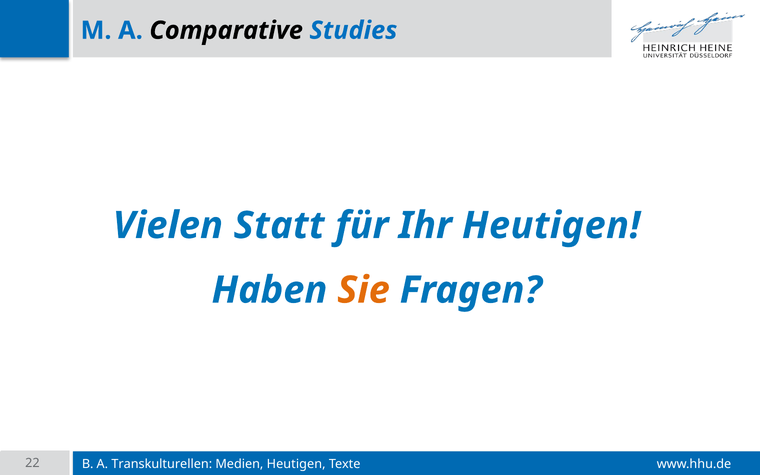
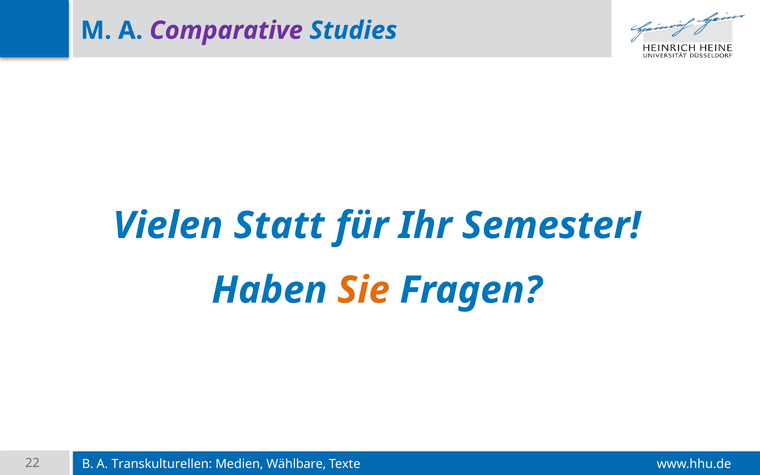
Comparative colour: black -> purple (226, 30)
Ihr Heutigen: Heutigen -> Semester (551, 226)
Medien Heutigen: Heutigen -> Wählbare (296, 464)
